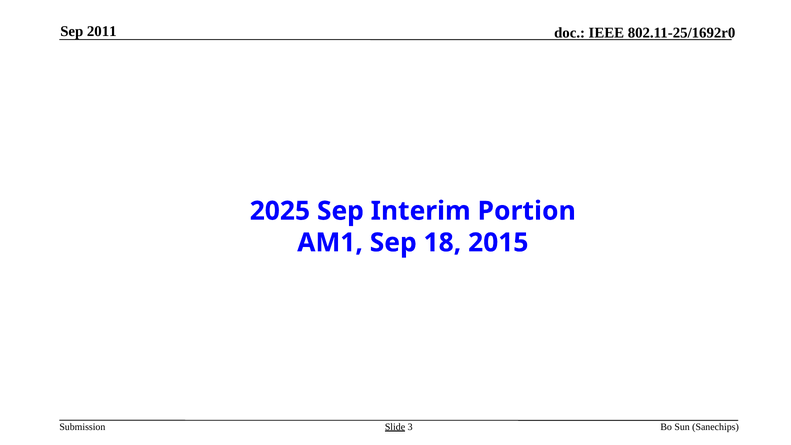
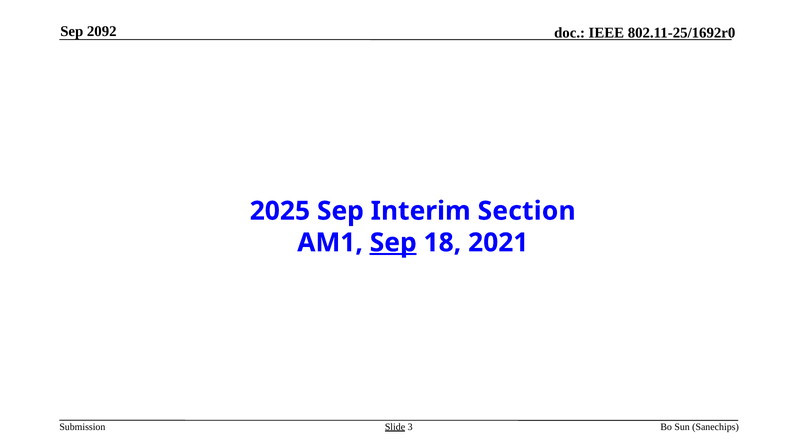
2011: 2011 -> 2092 (102, 31)
Portion: Portion -> Section (527, 211)
Sep underline: none -> present (393, 243)
2015: 2015 -> 2021 (498, 243)
